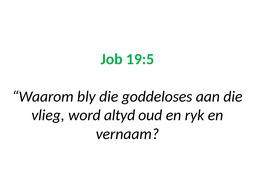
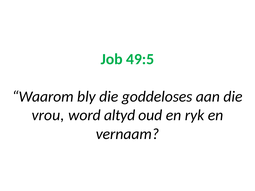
19:5: 19:5 -> 49:5 (140, 59)
vlieg: vlieg -> vrou (48, 115)
